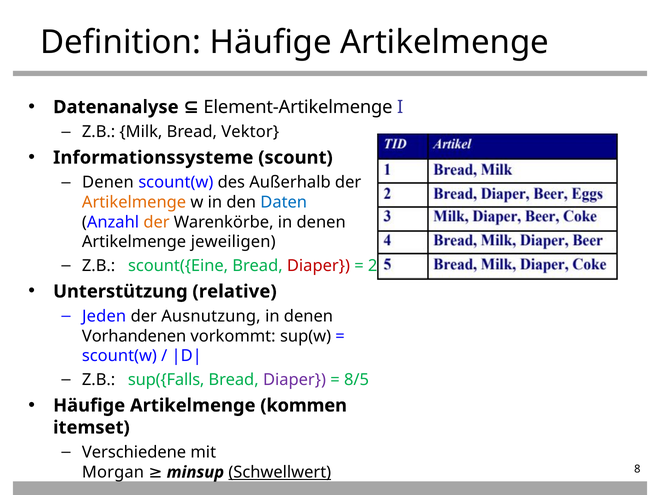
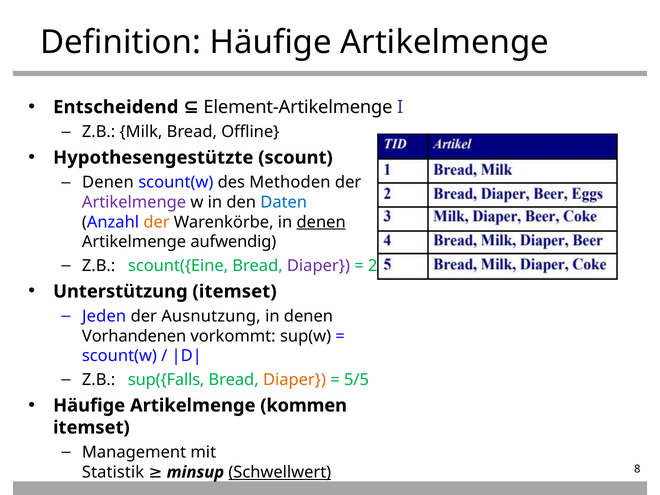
Datenanalyse: Datenanalyse -> Entscheidend (116, 107)
Vektor: Vektor -> Offline (250, 132)
Informationssysteme: Informationssysteme -> Hypothesengestützte (153, 158)
Außerhalb: Außerhalb -> Methoden (290, 183)
Artikelmenge colour: orange -> purple (134, 202)
denen underline: none -> present (321, 222)
jeweiligen: jeweiligen -> aufwendig (233, 242)
Diaper colour: red -> purple (318, 266)
Unterstützung relative: relative -> itemset (235, 291)
Diaper colour: purple -> orange (295, 380)
8/5: 8/5 -> 5/5 (356, 380)
Verschiedene: Verschiedene -> Management (134, 452)
Morgan: Morgan -> Statistik (113, 472)
